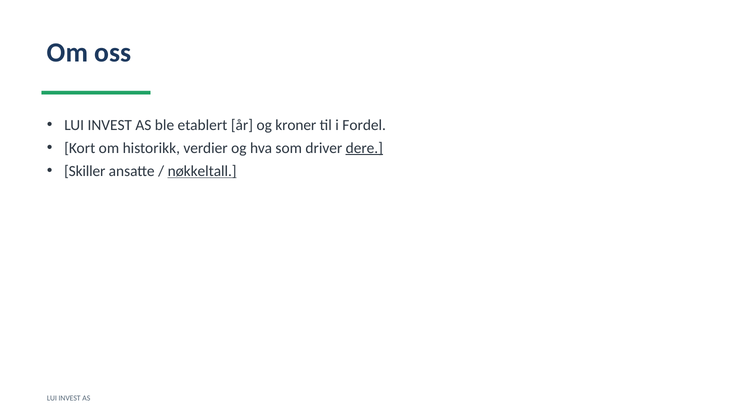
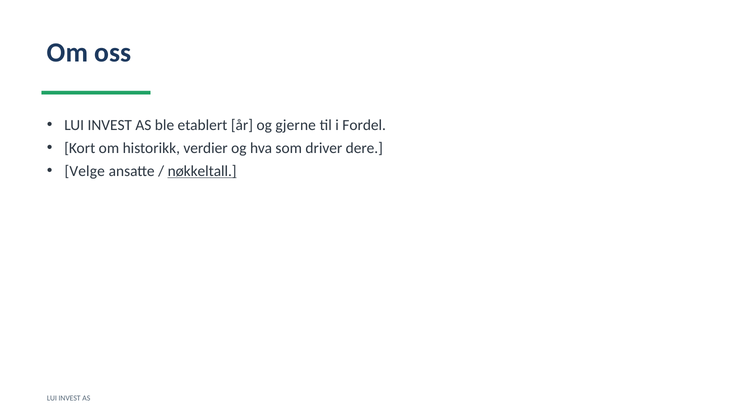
kroner: kroner -> gjerne (296, 125)
dere underline: present -> none (364, 148)
Skiller: Skiller -> Velge (85, 171)
